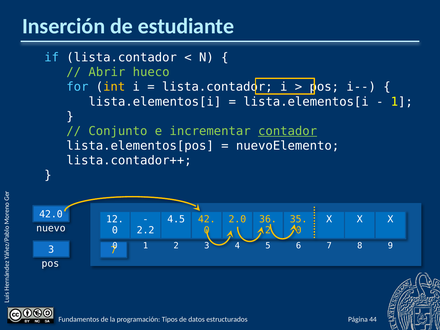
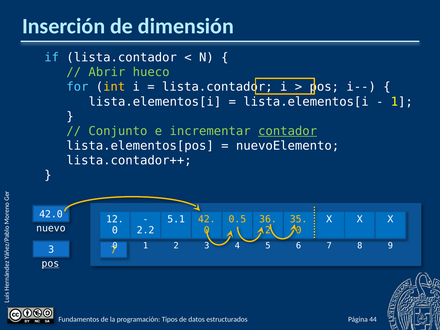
estudiante: estudiante -> dimensión (186, 26)
4.5: 4.5 -> 5.1 (176, 219)
2.0: 2.0 -> 0.5 (237, 219)
pos underline: none -> present (50, 264)
